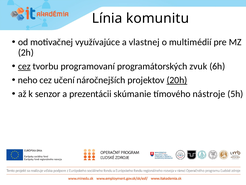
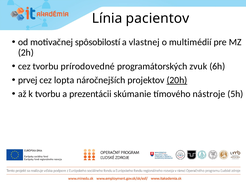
komunitu: komunitu -> pacientov (158, 18)
využívajúce: využívajúce -> spôsobilostí (98, 42)
cez underline: present -> none (24, 66)
programovaní: programovaní -> prírodovedné (88, 66)
neho: neho -> prvej (28, 80)
učení: učení -> lopta (64, 80)
k senzor: senzor -> tvorbu (48, 94)
